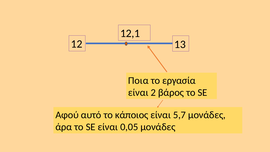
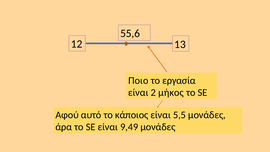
12,1: 12,1 -> 55,6 (130, 33)
Ποια: Ποια -> Ποιο (138, 80)
βάρος: βάρος -> μήκος (171, 93)
5,7: 5,7 -> 5,5 (179, 115)
0,05: 0,05 -> 9,49 (129, 127)
